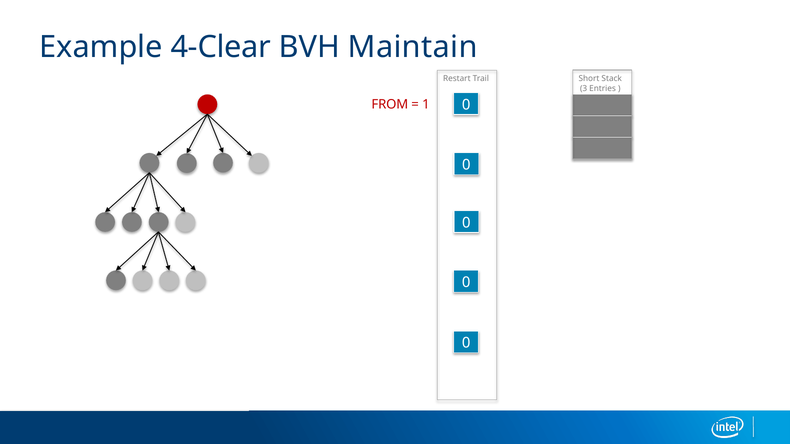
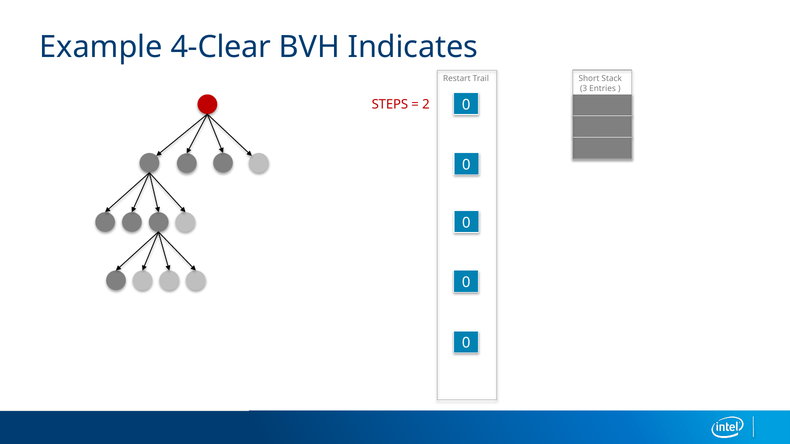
Maintain: Maintain -> Indicates (413, 47)
FROM: FROM -> STEPS (390, 104)
1: 1 -> 2 (426, 104)
